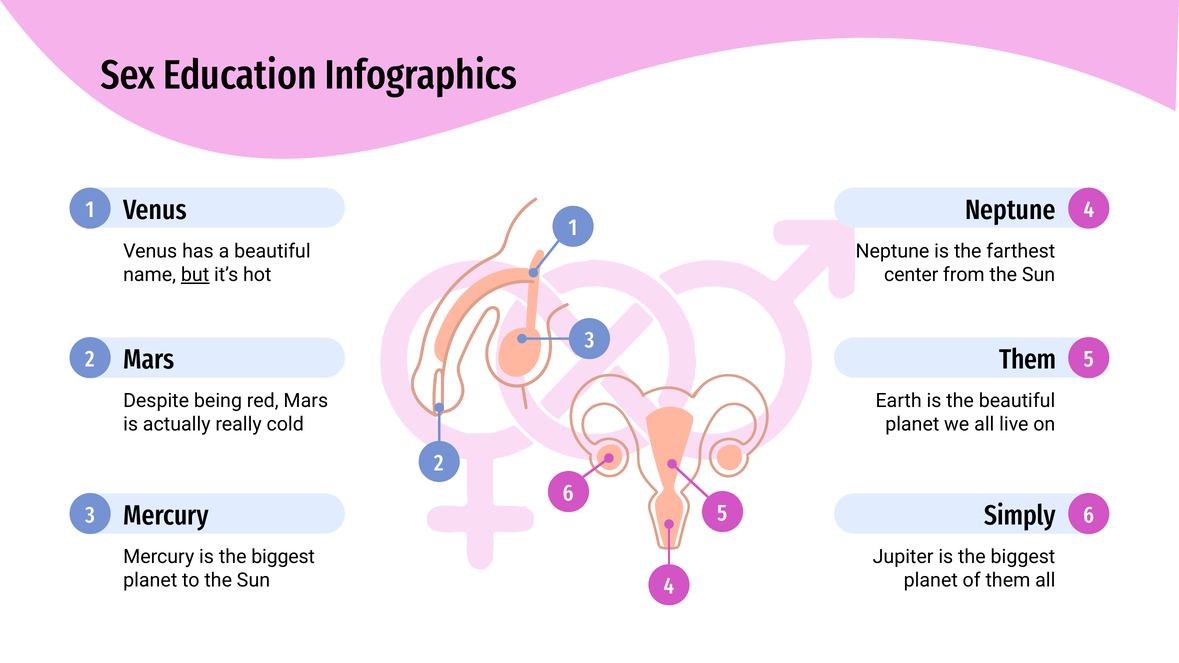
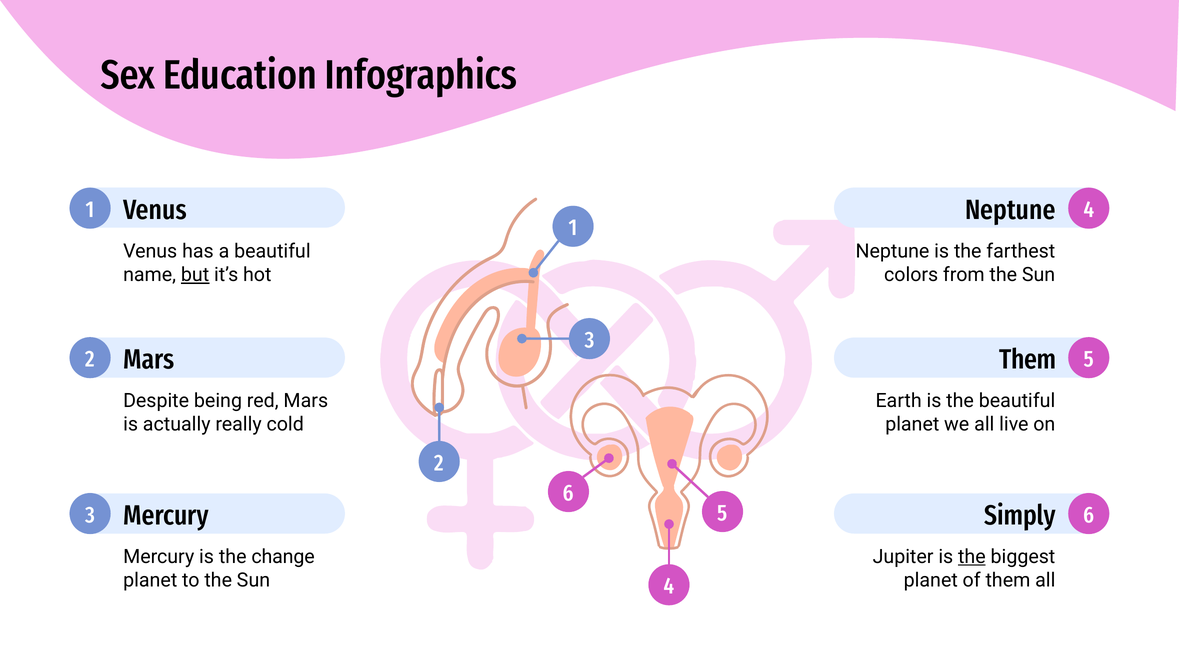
center: center -> colors (911, 275)
Mercury is the biggest: biggest -> change (283, 557)
the underline: none -> present (972, 557)
